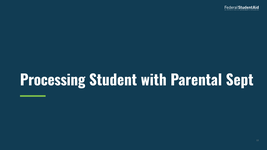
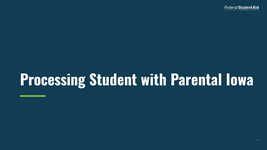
Sept: Sept -> Iowa (240, 81)
